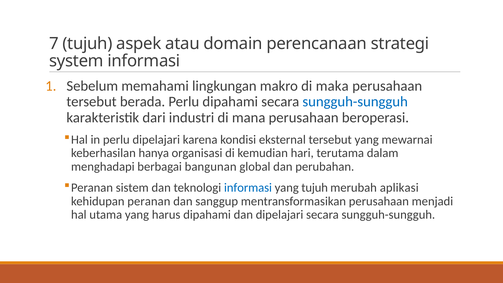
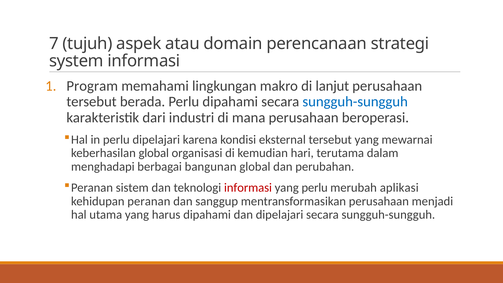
Sebelum: Sebelum -> Program (92, 86)
maka: maka -> lanjut (332, 86)
keberhasilan hanya: hanya -> global (154, 153)
informasi colour: blue -> red (248, 188)
yang tujuh: tujuh -> perlu (315, 188)
